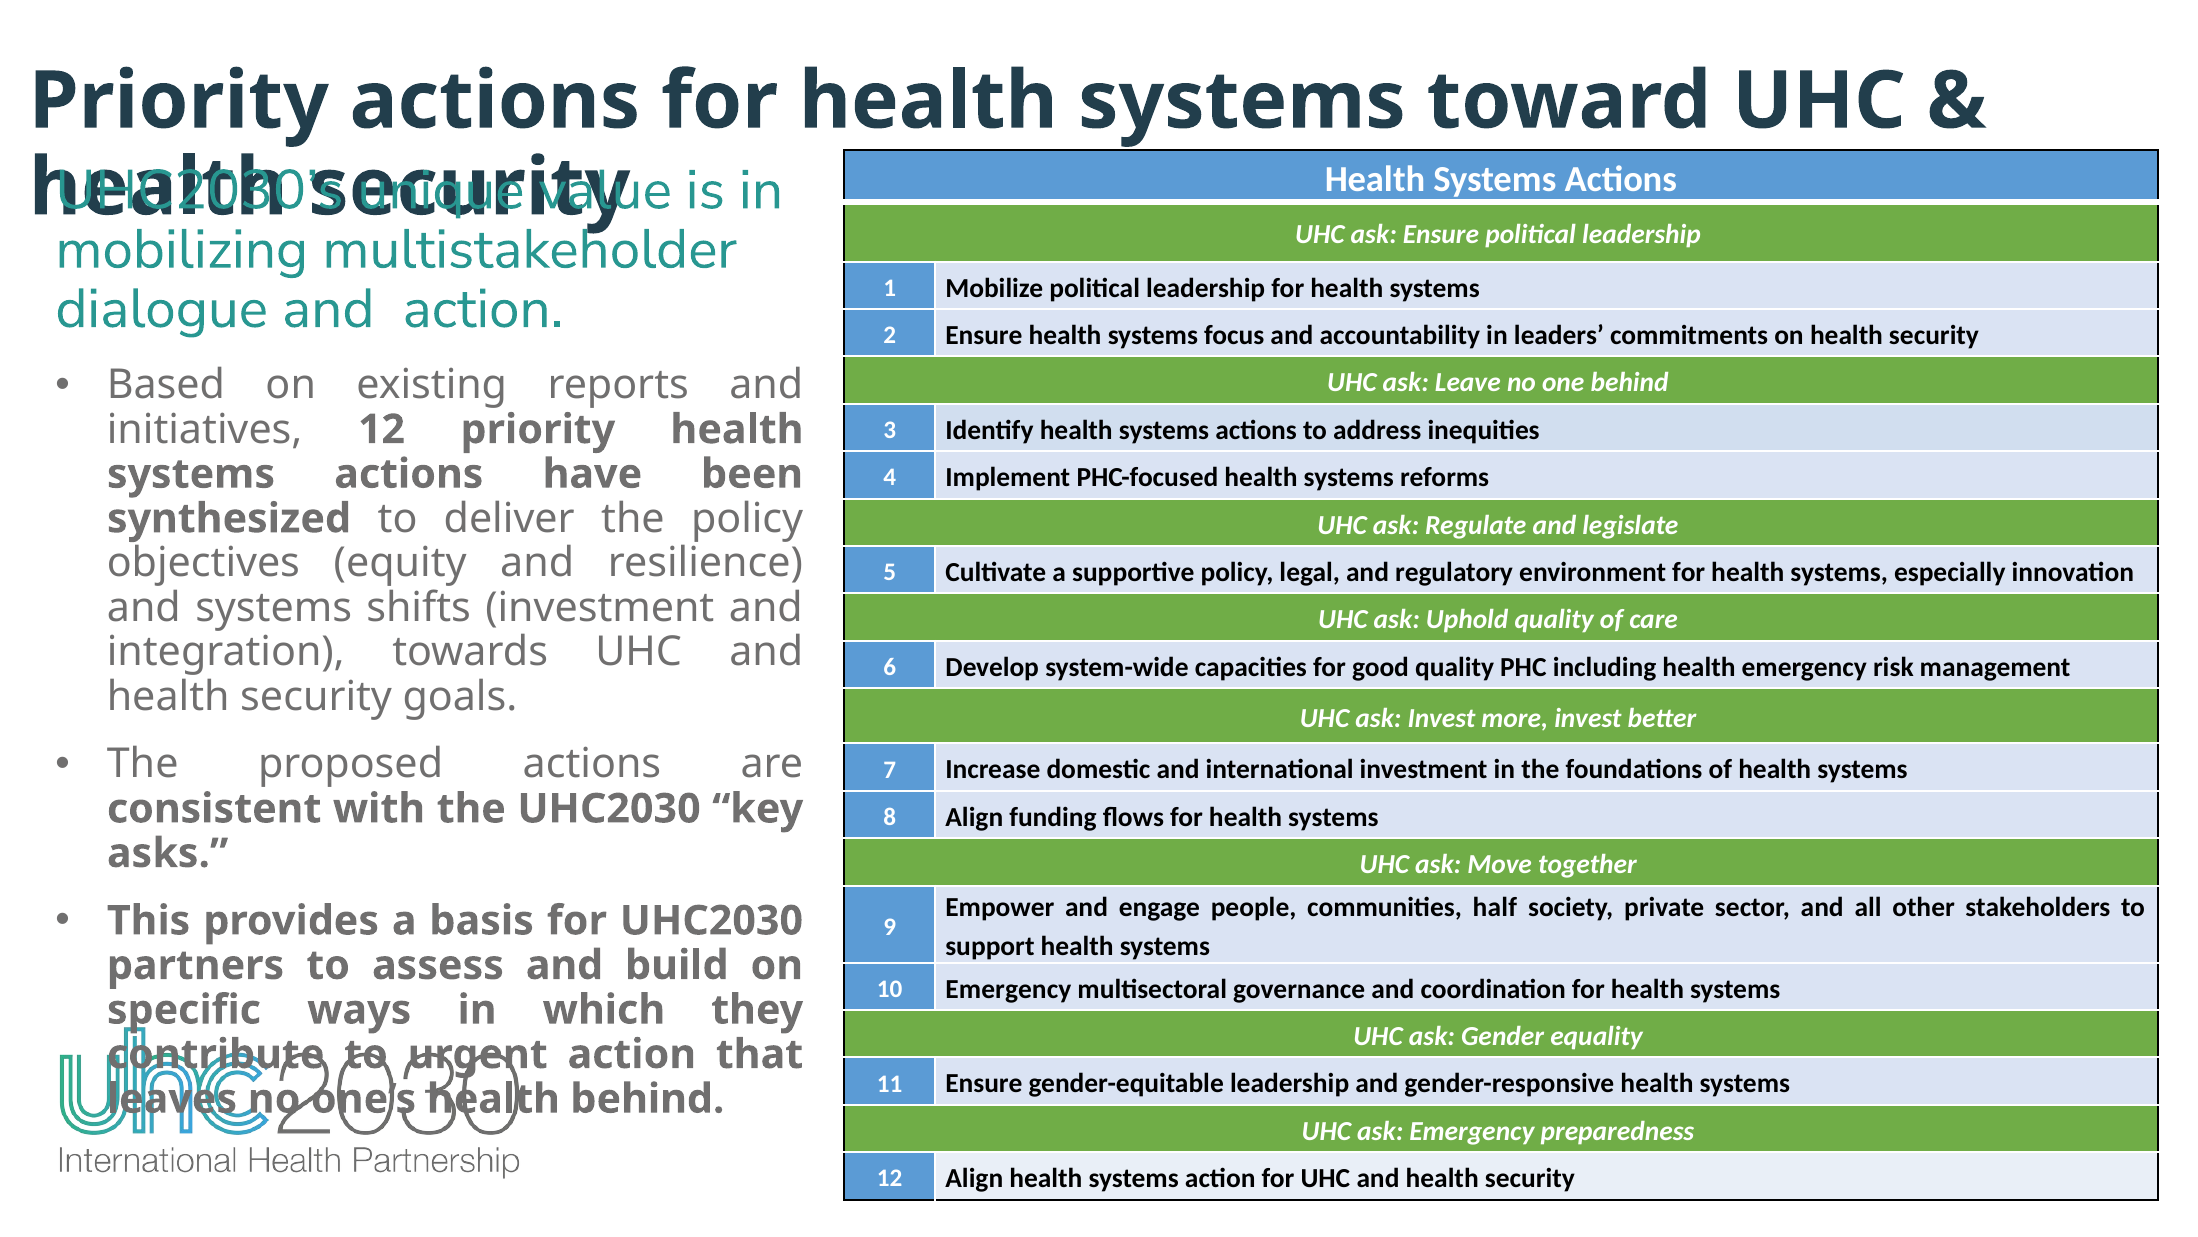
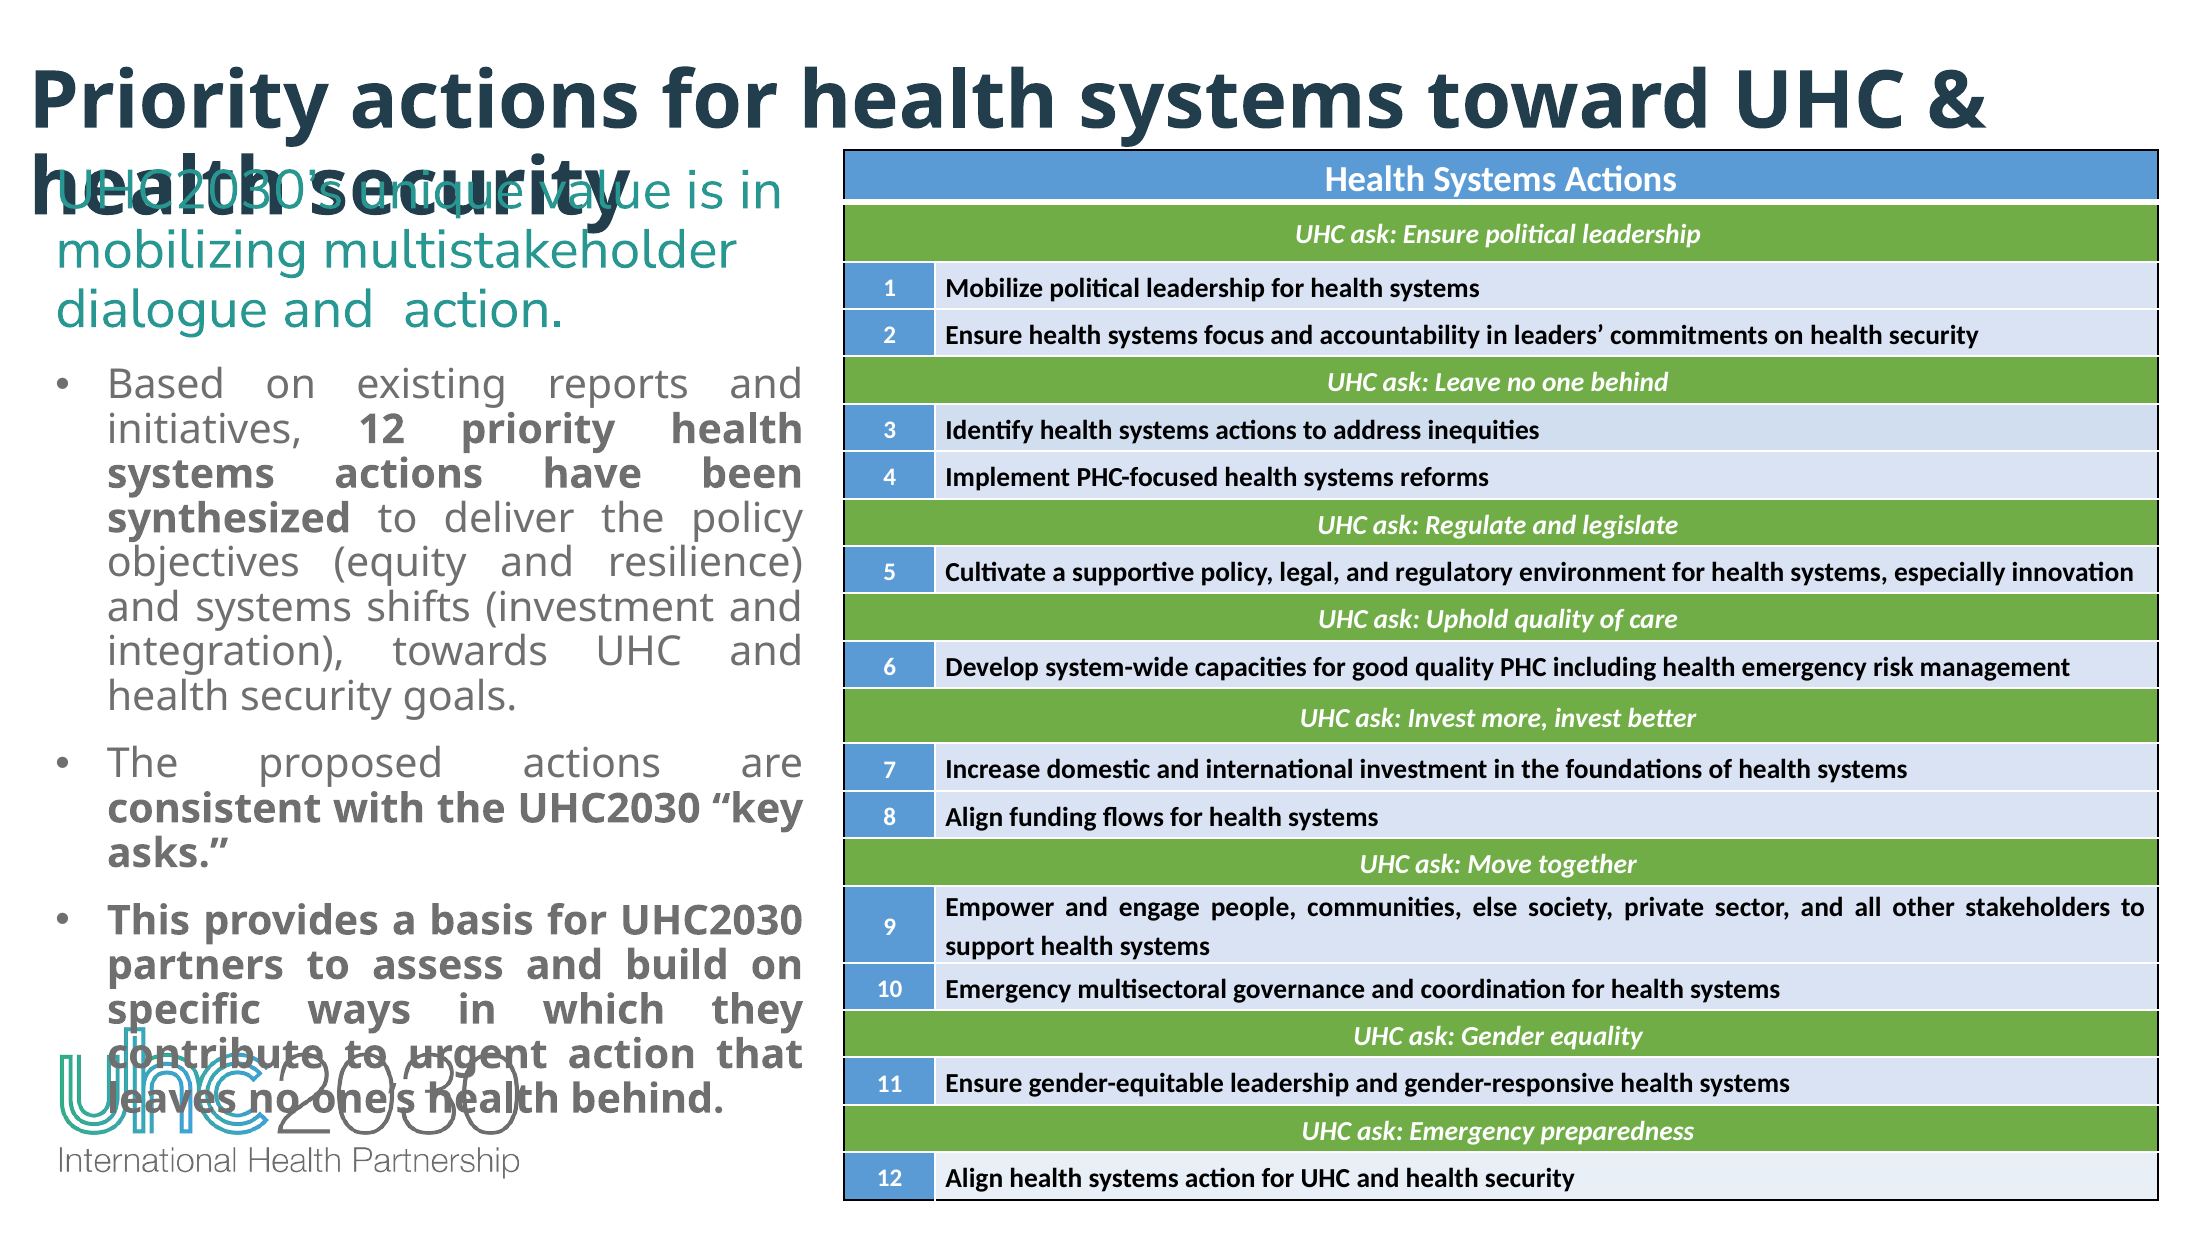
half: half -> else (1495, 907)
